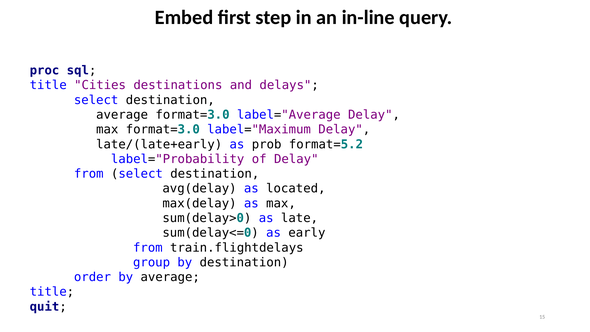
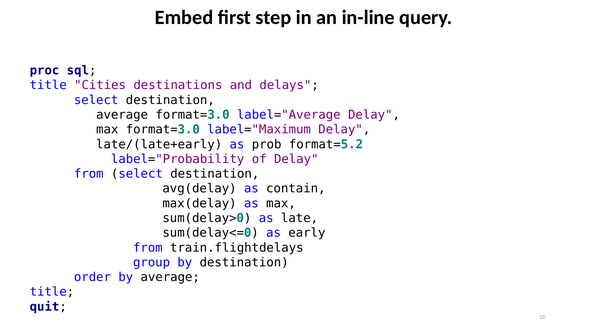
located: located -> contain (296, 189)
